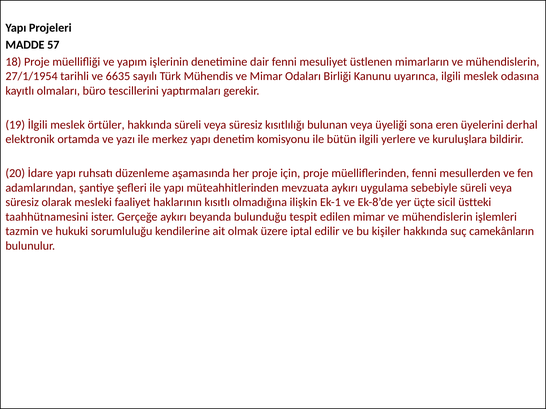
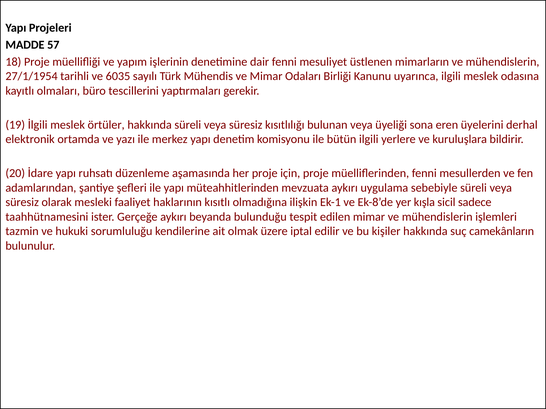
6635: 6635 -> 6035 (118, 76)
üçte: üçte -> kışla (424, 202)
üstteki: üstteki -> sadece (475, 202)
